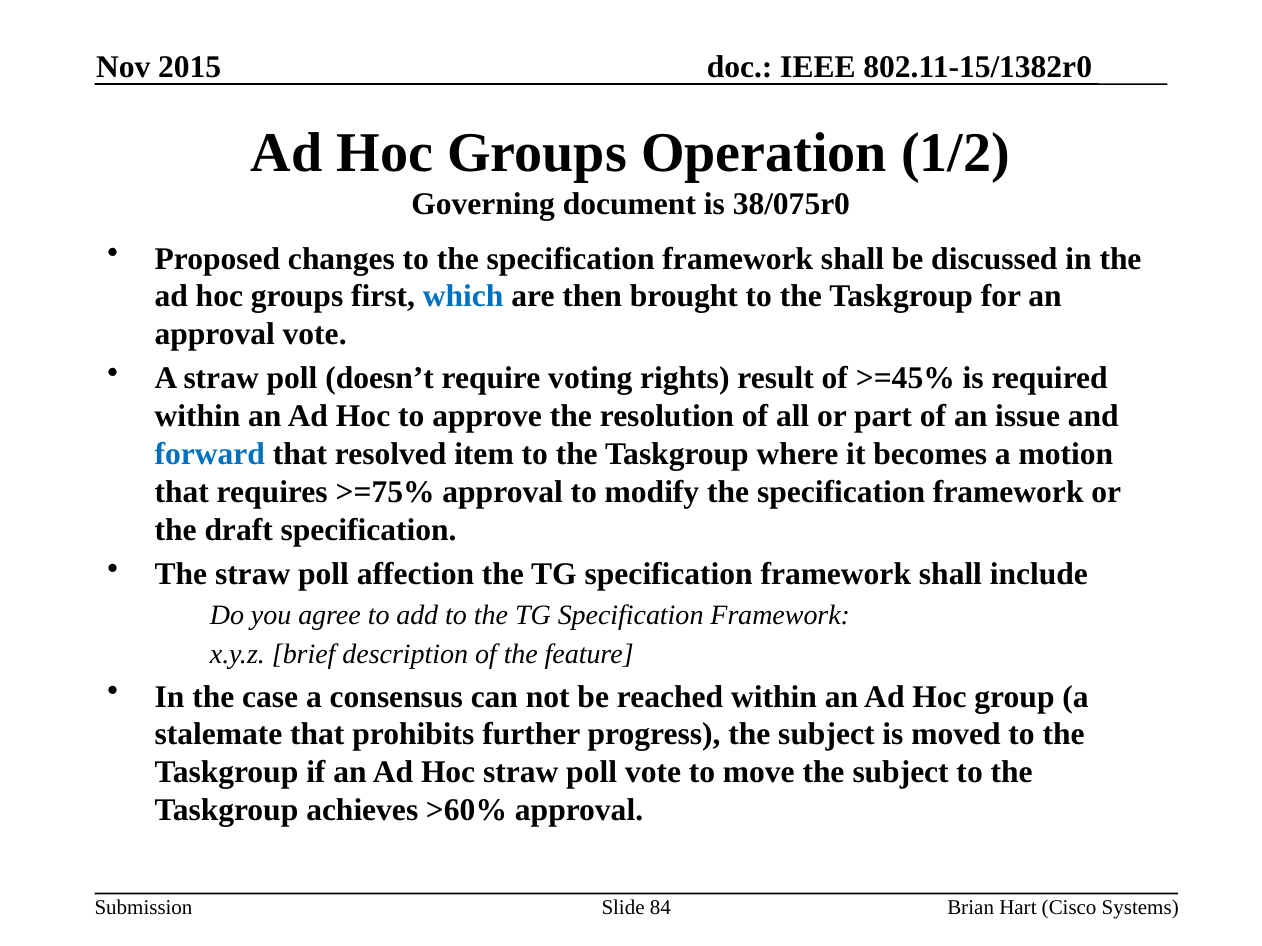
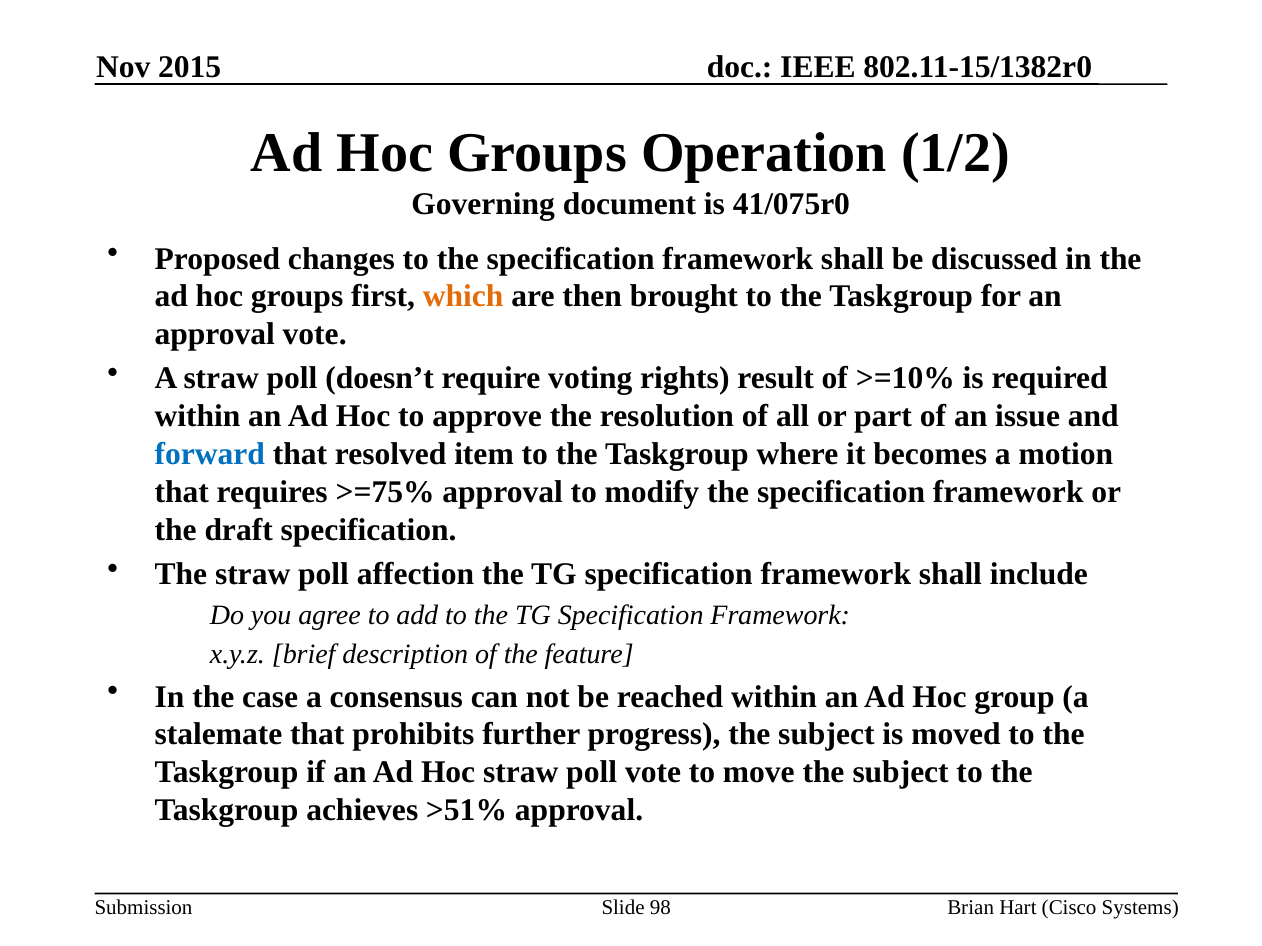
38/075r0: 38/075r0 -> 41/075r0 (791, 204)
which colour: blue -> orange (463, 297)
>=45%: >=45% -> >=10% (905, 379)
>60%: >60% -> >51% (467, 811)
84: 84 -> 98 (660, 908)
